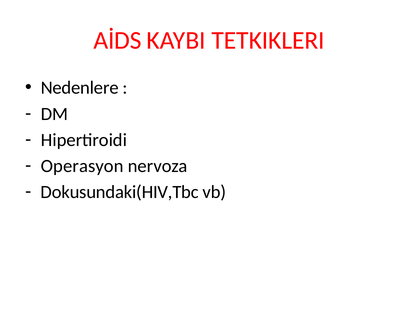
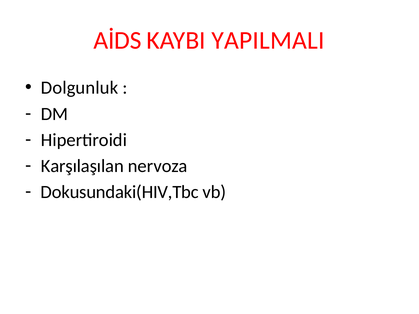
TETKIKLERI: TETKIKLERI -> YAPILMALI (268, 41)
Nedenlere: Nedenlere -> Dolgunluk (80, 88)
Operasyon: Operasyon -> Karşılaşılan (82, 166)
